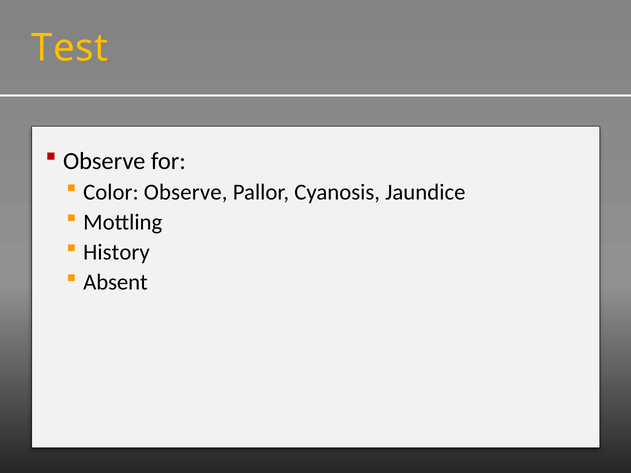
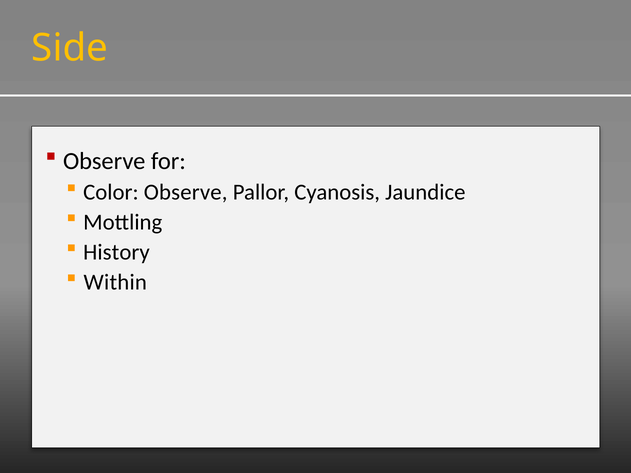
Test: Test -> Side (70, 48)
Absent: Absent -> Within (115, 282)
